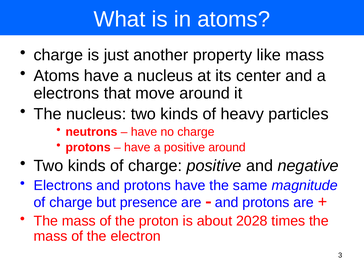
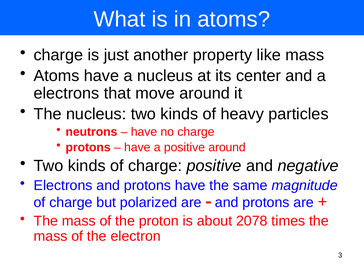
presence: presence -> polarized (149, 202)
2028: 2028 -> 2078 (252, 221)
